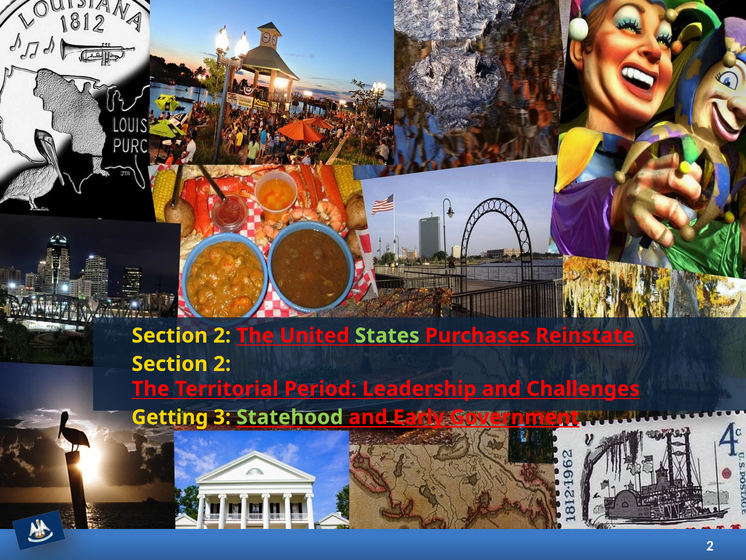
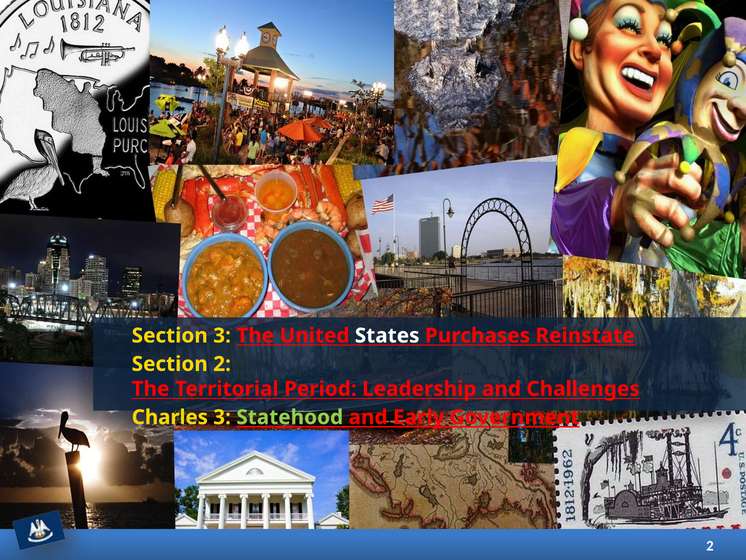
2: 2 -> 3 (222, 335)
States colour: light green -> white (387, 335)
Getting: Getting -> Charles (170, 417)
